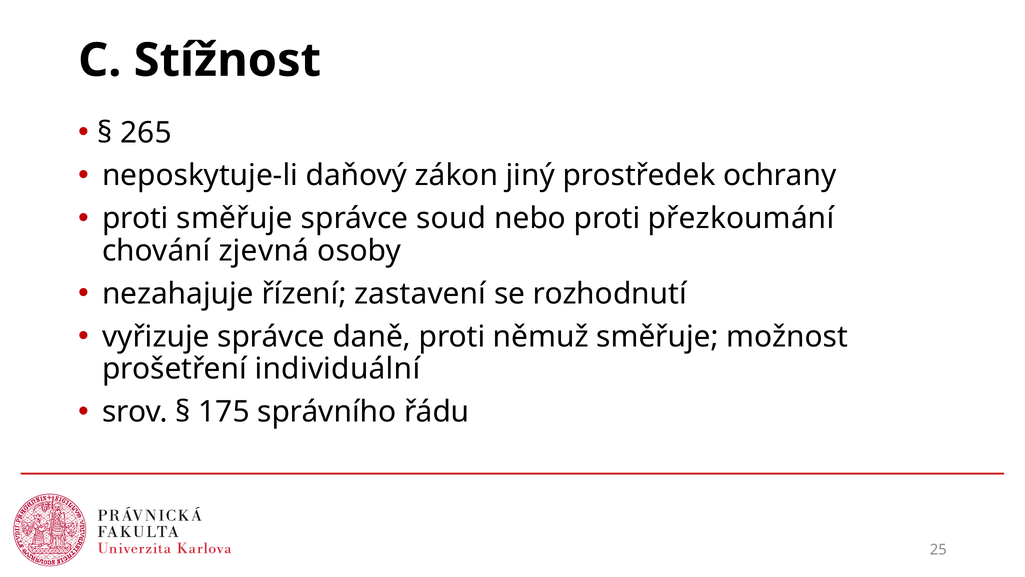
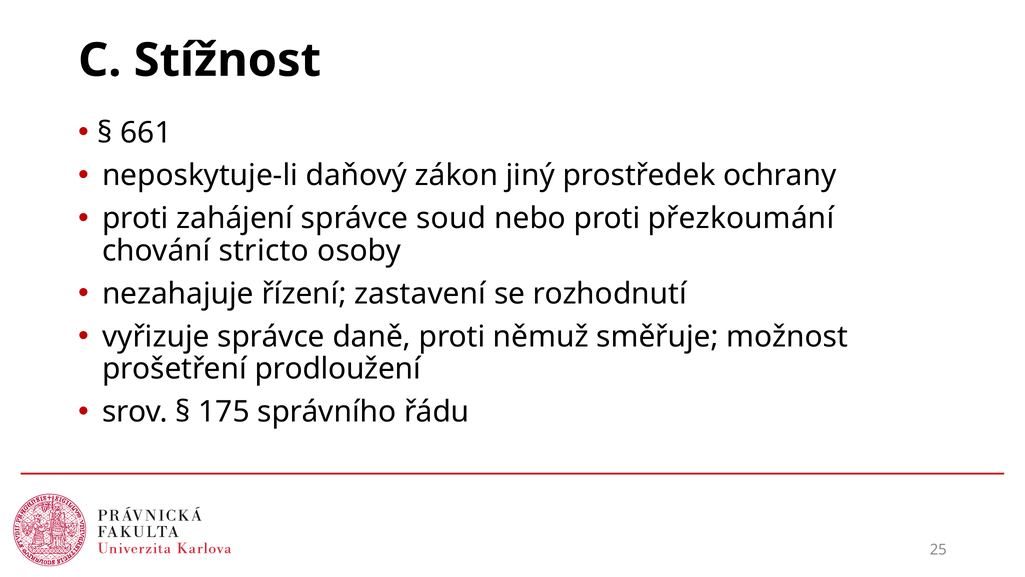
265: 265 -> 661 (146, 133)
proti směřuje: směřuje -> zahájení (235, 218)
zjevná: zjevná -> stricto (264, 251)
individuální: individuální -> prodloužení (338, 369)
